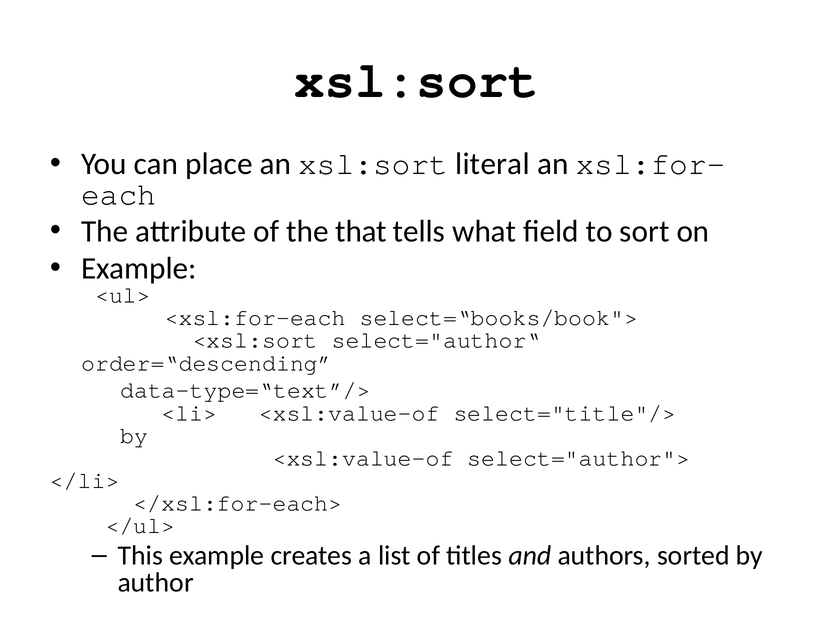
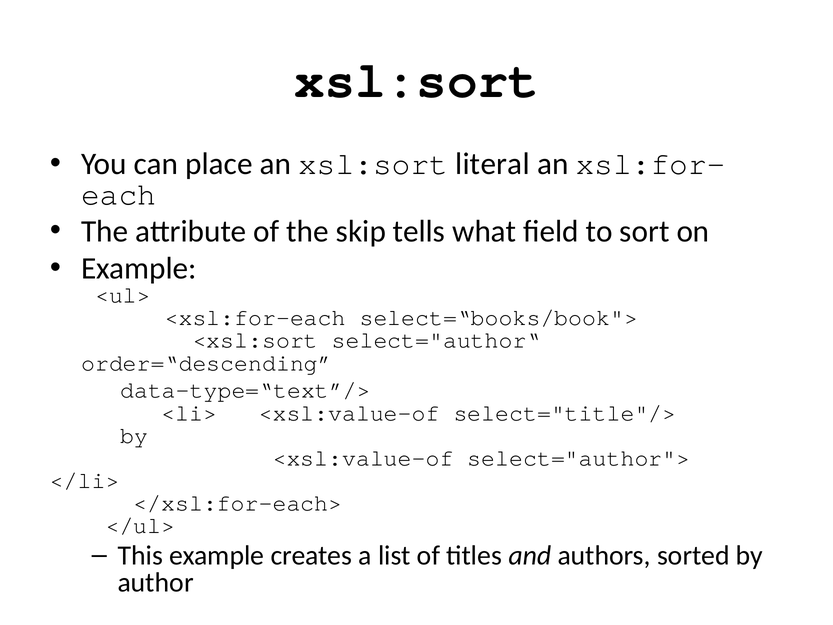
that: that -> skip (361, 231)
